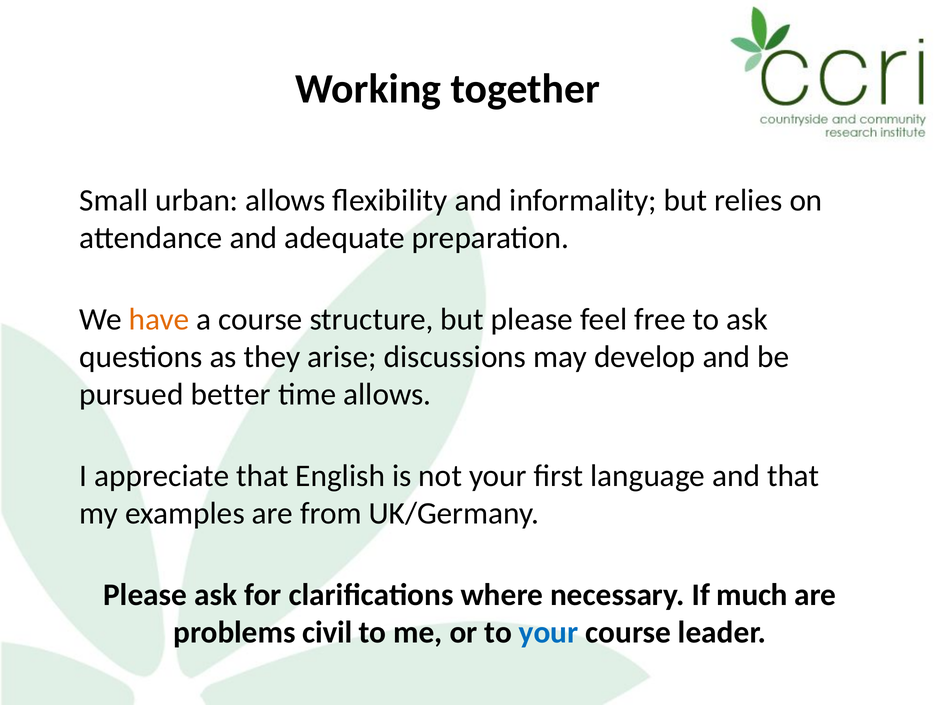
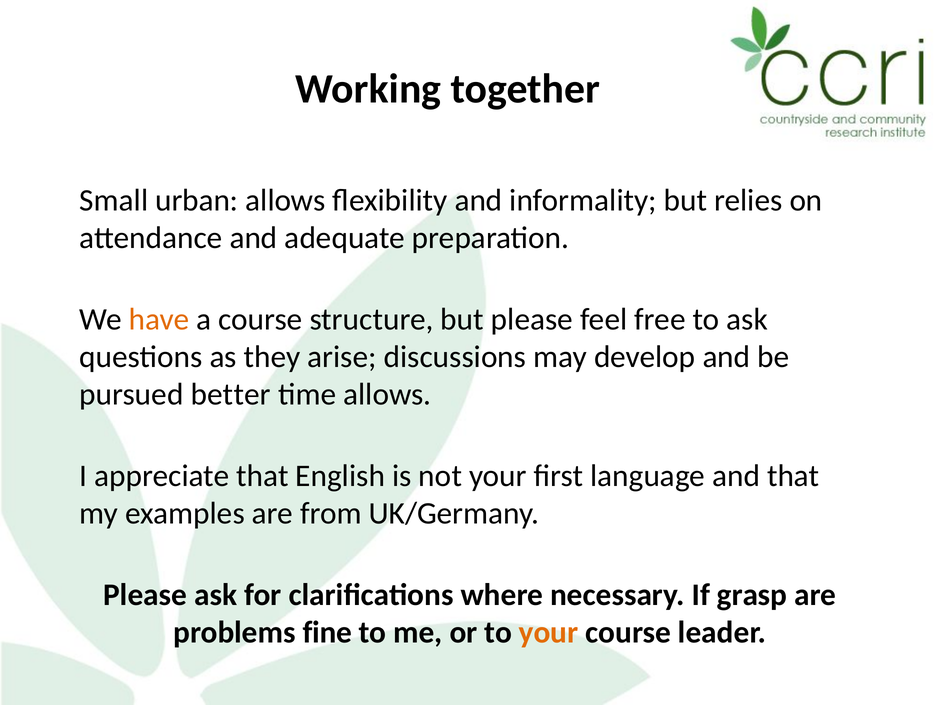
much: much -> grasp (752, 595)
civil: civil -> fine (327, 633)
your colour: blue -> orange (549, 633)
